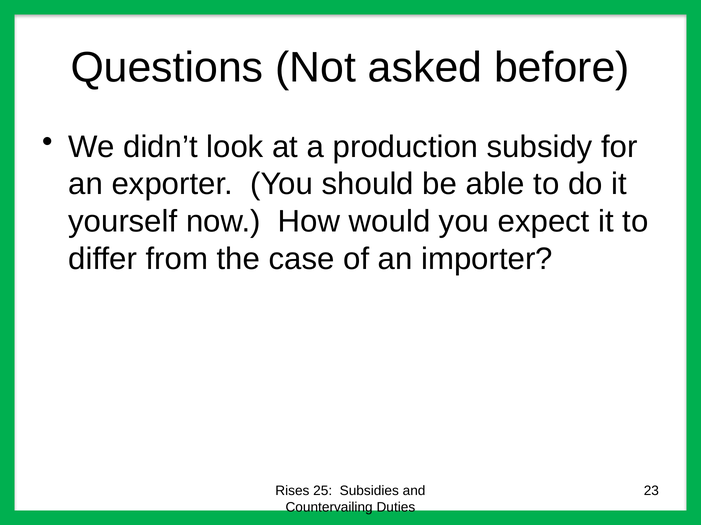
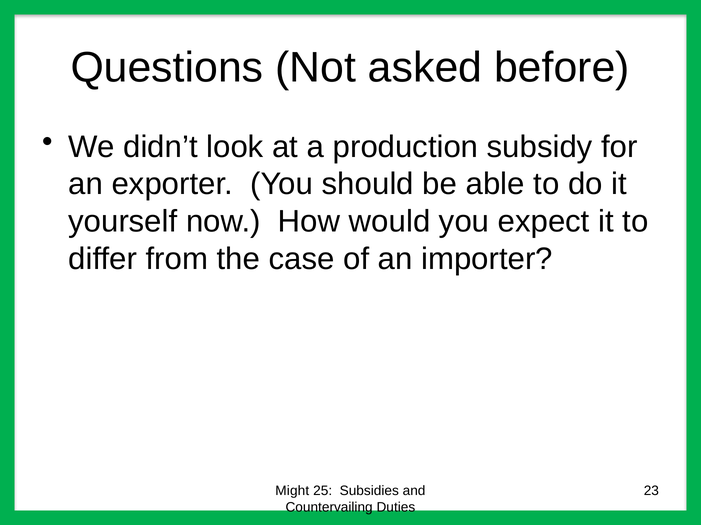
Rises: Rises -> Might (292, 491)
